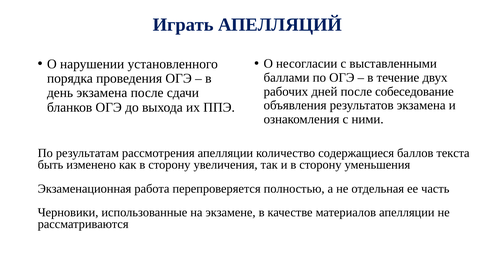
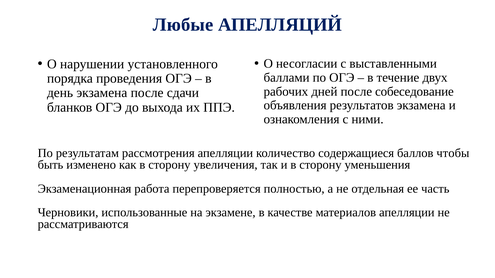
Играть: Играть -> Любые (183, 25)
текста: текста -> чтобы (453, 153)
